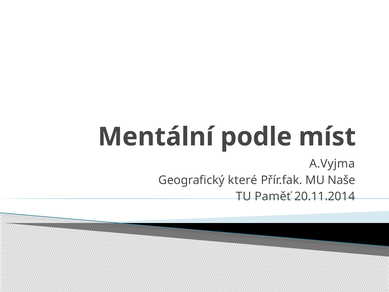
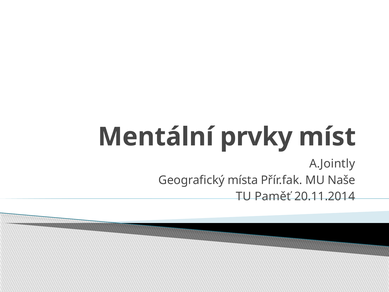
podle: podle -> prvky (256, 137)
A.Vyjma: A.Vyjma -> A.Jointly (332, 164)
které: které -> místa (243, 180)
